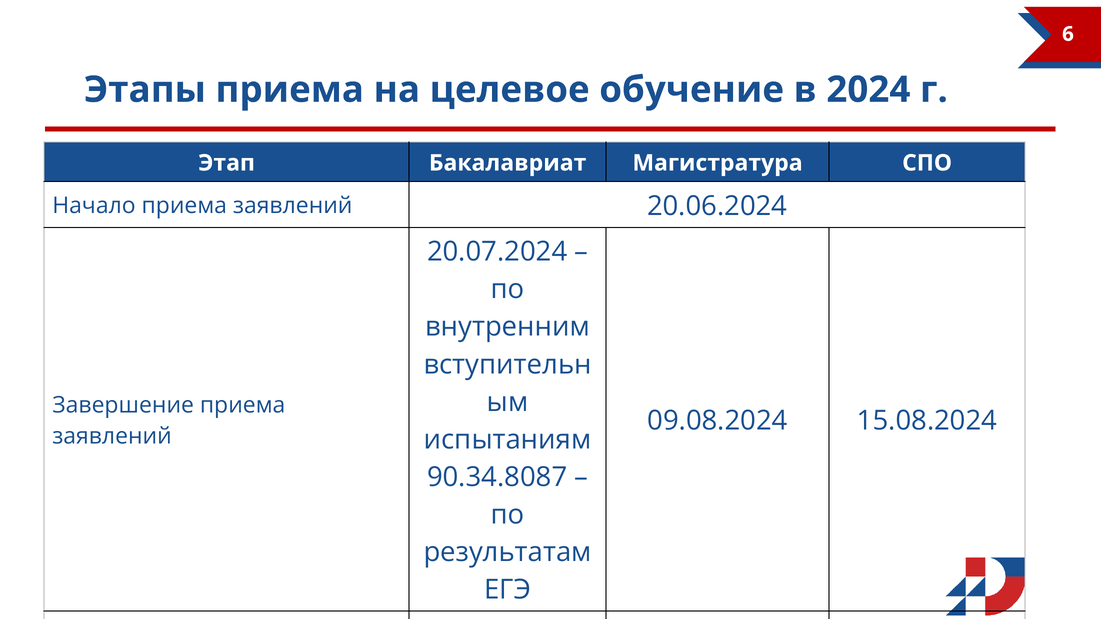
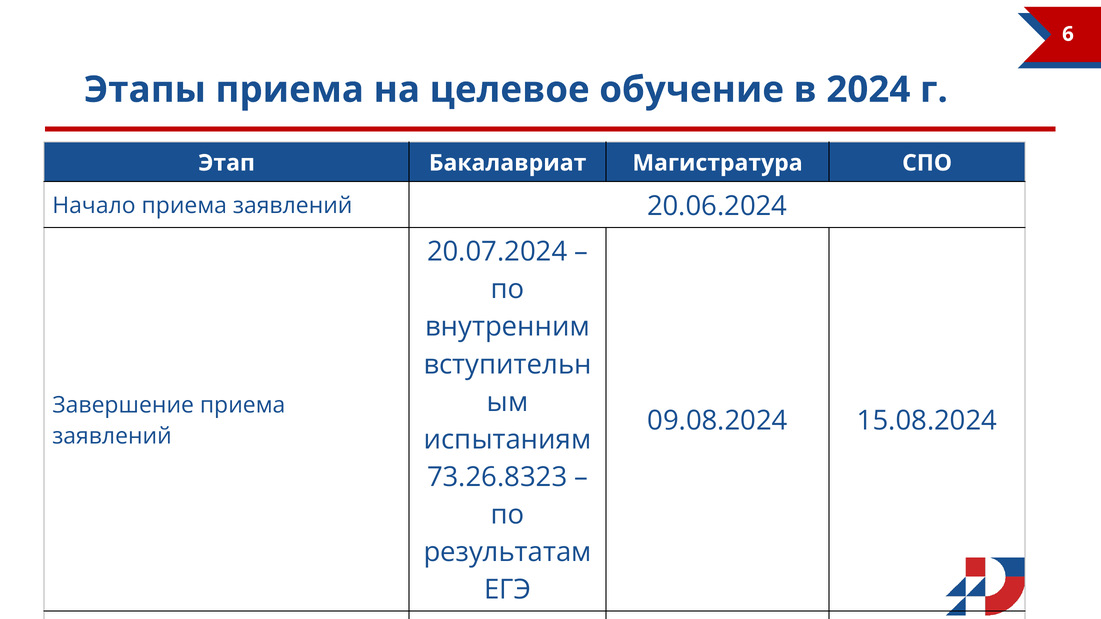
90.34.8087: 90.34.8087 -> 73.26.8323 (497, 477)
